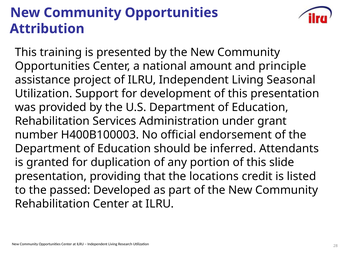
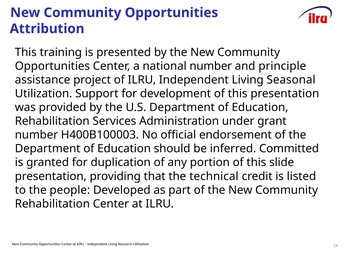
national amount: amount -> number (211, 66)
Attendants: Attendants -> Committed (289, 149)
locations: locations -> technical (214, 176)
passed: passed -> people (70, 190)
